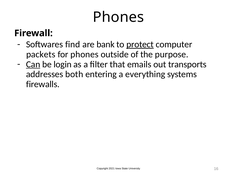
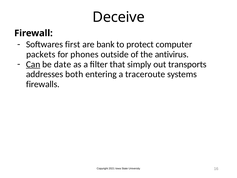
Phones: Phones -> Deceive (119, 17)
find: find -> first (73, 44)
protect underline: present -> none (140, 44)
purpose: purpose -> antivirus (172, 54)
login: login -> date (62, 64)
emails: emails -> simply (139, 64)
everything: everything -> traceroute (145, 74)
